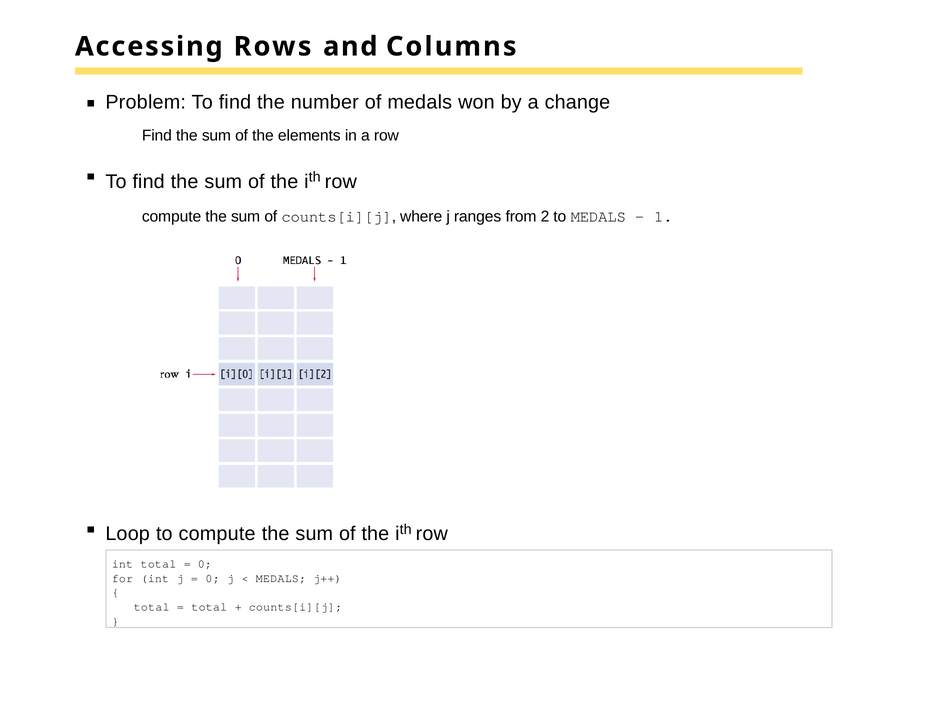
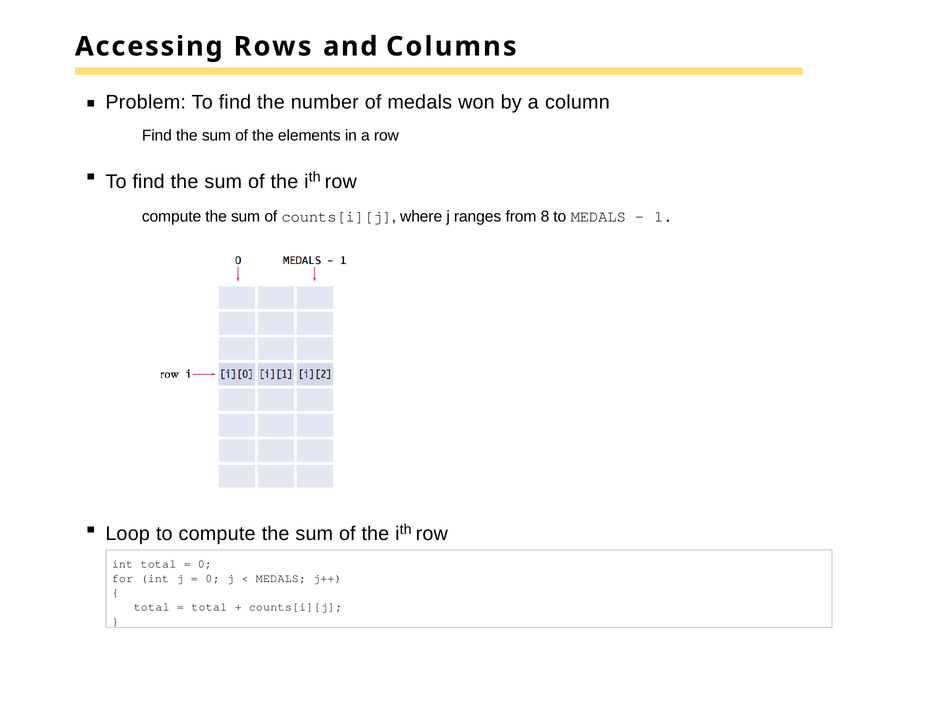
change: change -> column (577, 103)
2: 2 -> 8 (545, 217)
